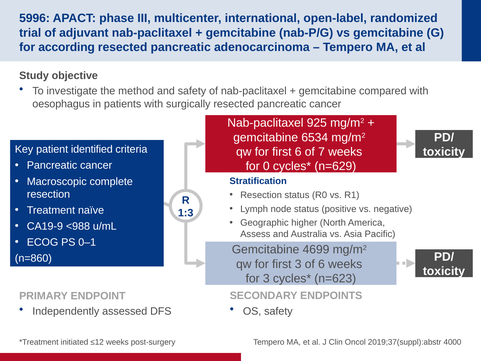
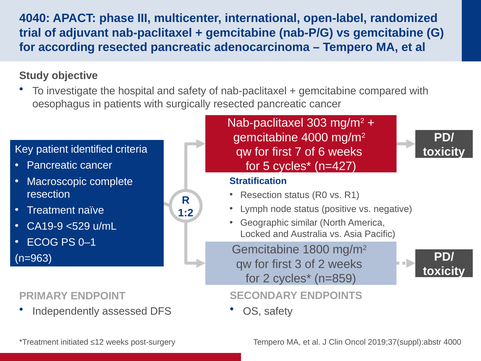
5996: 5996 -> 4040 (35, 18)
method: method -> hospital (136, 91)
925: 925 -> 303 (317, 123)
gemcitabine 6534: 6534 -> 4000 (315, 137)
first 6: 6 -> 7 (298, 152)
7: 7 -> 6 (322, 152)
0: 0 -> 5 (266, 166)
n=629: n=629 -> n=427 (335, 166)
1:3: 1:3 -> 1:2 (186, 213)
higher: higher -> similar (304, 223)
<988: <988 -> <529 (78, 226)
Assess: Assess -> Locked (255, 234)
4699: 4699 -> 1800 (316, 249)
n=860: n=860 -> n=963 (33, 258)
of 6: 6 -> 2 (321, 264)
for 3: 3 -> 2 (266, 278)
n=623: n=623 -> n=859 (335, 278)
